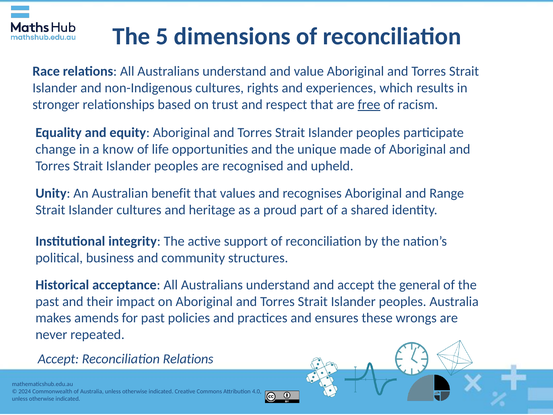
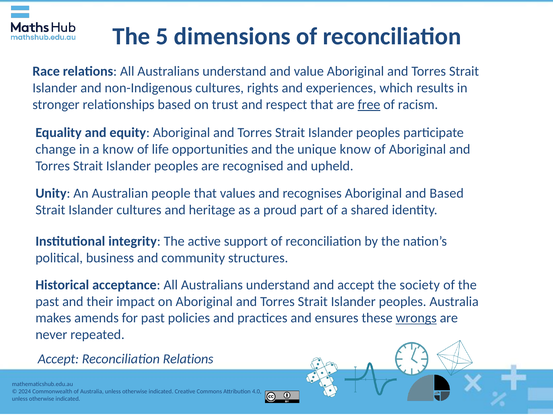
unique made: made -> know (355, 149)
benefit: benefit -> people (171, 193)
and Range: Range -> Based (447, 193)
general: general -> society (420, 285)
wrongs underline: none -> present (416, 318)
